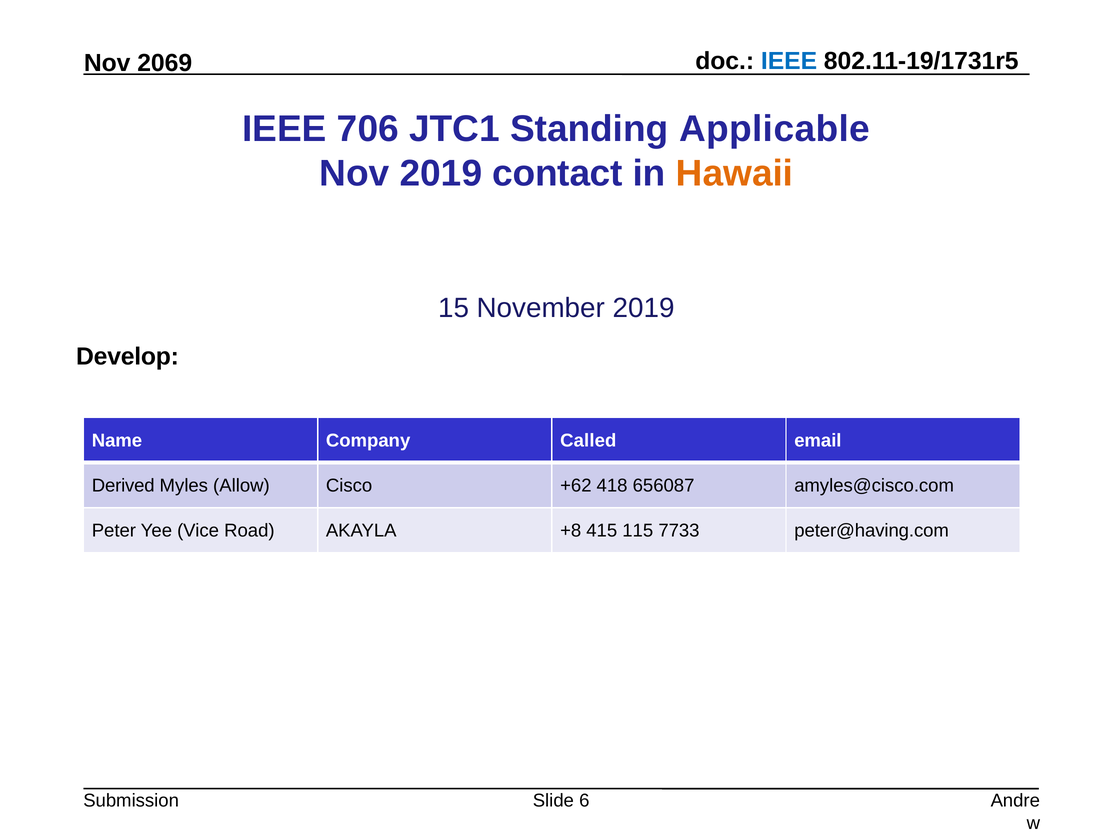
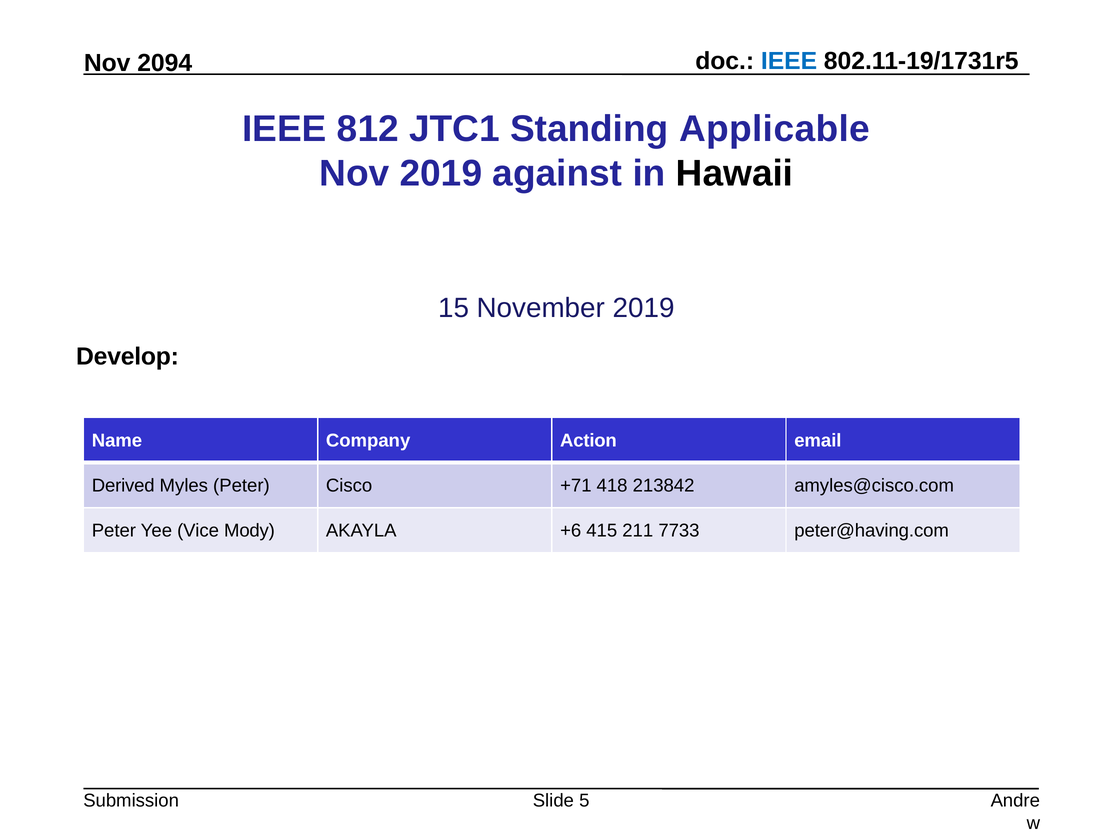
2069: 2069 -> 2094 (165, 63)
706: 706 -> 812 (368, 129)
contact: contact -> against (557, 173)
Hawaii colour: orange -> black (735, 173)
Called: Called -> Action (588, 440)
Myles Allow: Allow -> Peter (241, 485)
+62: +62 -> +71 (576, 485)
656087: 656087 -> 213842 (664, 485)
Road: Road -> Mody (249, 530)
+8: +8 -> +6 (571, 530)
115: 115 -> 211 (638, 530)
6: 6 -> 5 (584, 801)
